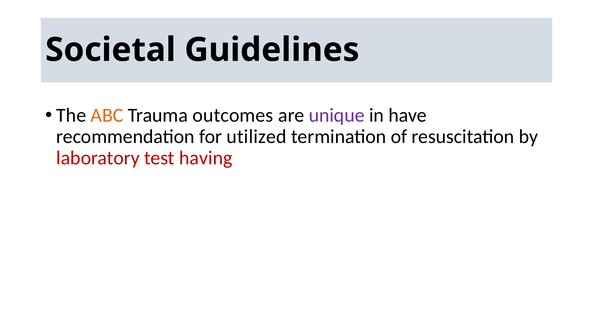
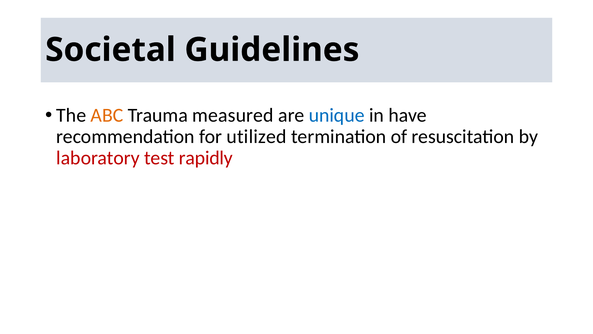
outcomes: outcomes -> measured (233, 115)
unique colour: purple -> blue (337, 115)
having: having -> rapidly (206, 158)
